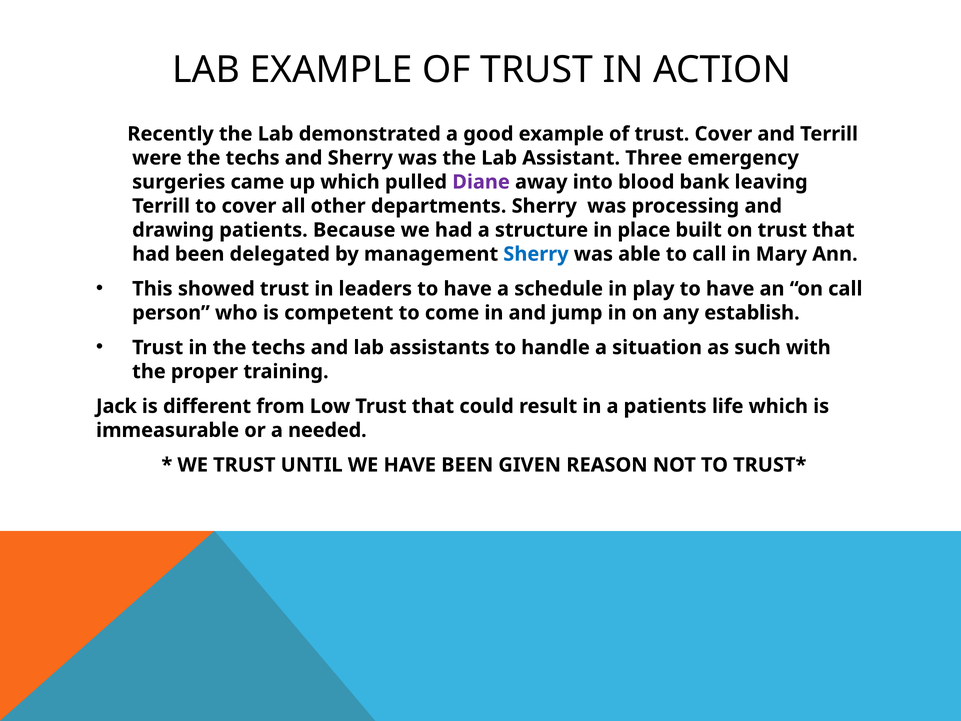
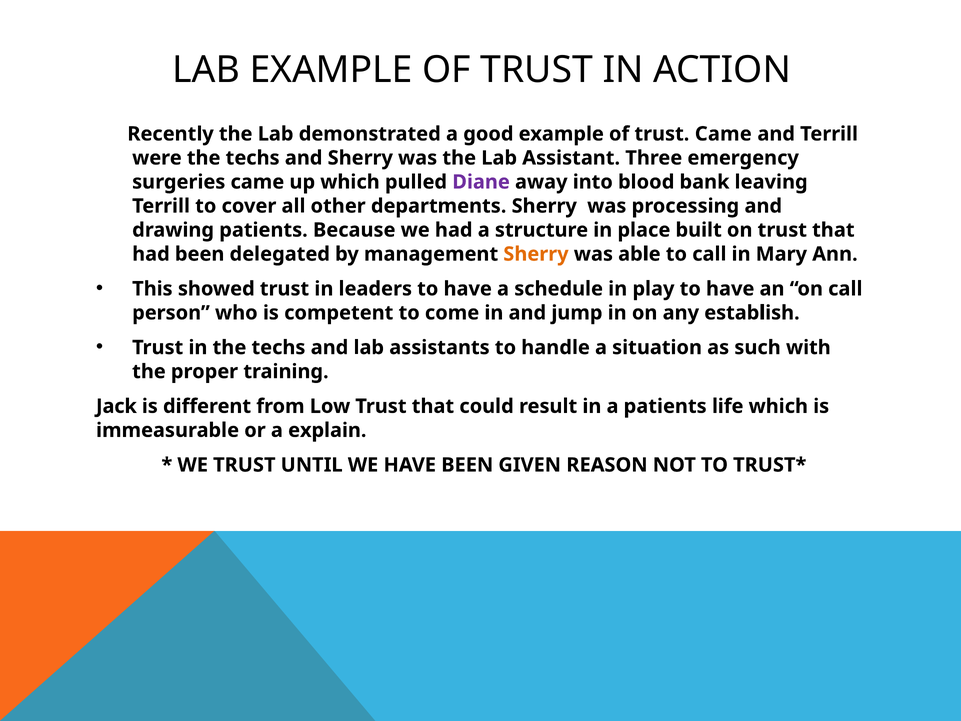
trust Cover: Cover -> Came (723, 134)
Sherry colour: blue -> orange (536, 254)
needed: needed -> explain (327, 430)
